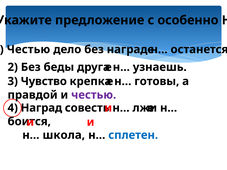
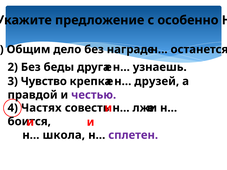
Честью: Честью -> Общим (28, 50)
готовы: готовы -> друзей (157, 81)
4 Наград: Наград -> Частях (41, 108)
сплетен colour: blue -> purple (133, 135)
